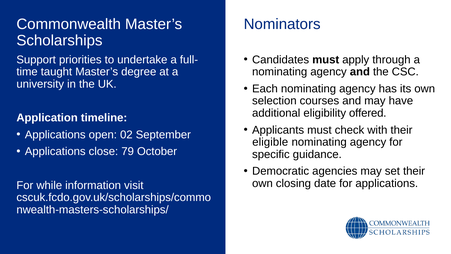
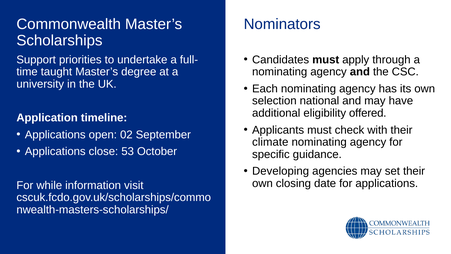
courses: courses -> national (319, 101)
eligible: eligible -> climate (270, 142)
79: 79 -> 53 (128, 151)
Democratic: Democratic -> Developing (281, 171)
